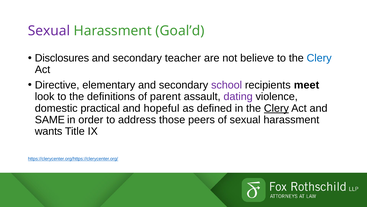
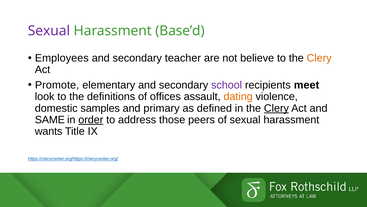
Goal’d: Goal’d -> Base’d (180, 31)
Disclosures: Disclosures -> Employees (62, 58)
Clery colour: blue -> orange (319, 58)
Directive: Directive -> Promote (57, 85)
parent: parent -> offices (165, 96)
dating colour: purple -> orange (238, 96)
practical: practical -> samples (100, 108)
hopeful: hopeful -> primary (162, 108)
order underline: none -> present (91, 119)
